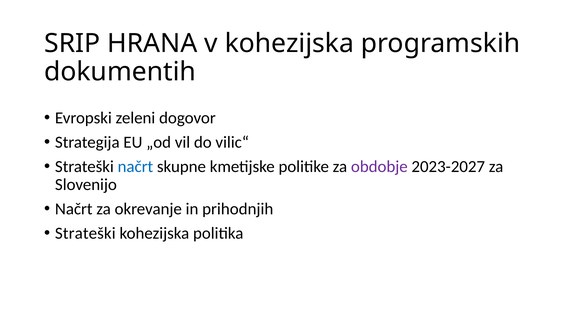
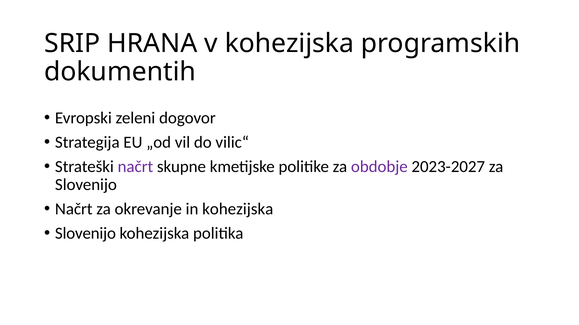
načrt colour: blue -> purple (135, 167)
in prihodnjih: prihodnjih -> kohezijska (238, 209)
Strateški: Strateški -> Slovenijo (85, 234)
